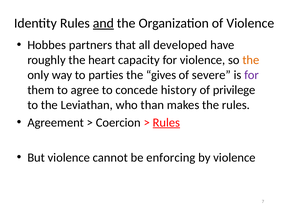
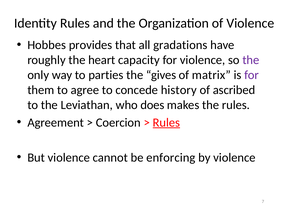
and underline: present -> none (103, 23)
partners: partners -> provides (91, 45)
developed: developed -> gradations (180, 45)
the colour: orange -> purple (251, 60)
severe: severe -> matrix (211, 75)
privilege: privilege -> ascribed (234, 90)
than: than -> does (152, 105)
